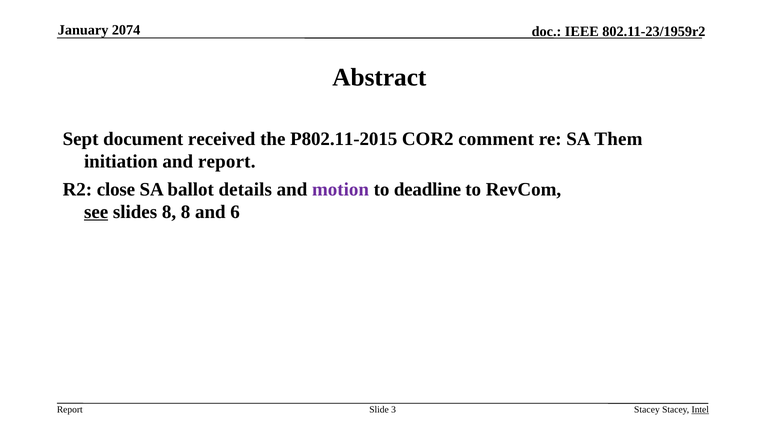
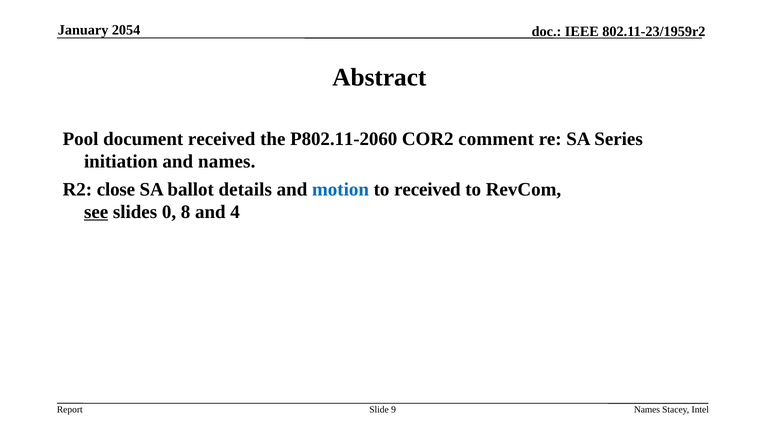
2074: 2074 -> 2054 (126, 30)
Sept: Sept -> Pool (81, 139)
P802.11-2015: P802.11-2015 -> P802.11-2060 (344, 139)
Them: Them -> Series (619, 139)
and report: report -> names (227, 162)
motion colour: purple -> blue (341, 189)
to deadline: deadline -> received (427, 189)
slides 8: 8 -> 0 (169, 212)
6: 6 -> 4 (235, 212)
3: 3 -> 9 (394, 409)
Stacey: Stacey -> Names (647, 409)
Intel underline: present -> none (700, 409)
